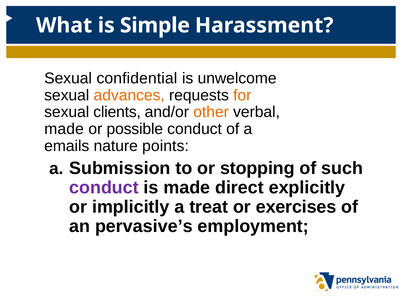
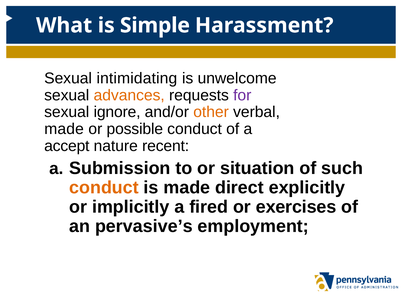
confidential: confidential -> intimidating (137, 78)
for colour: orange -> purple (242, 95)
clients: clients -> ignore (117, 112)
emails: emails -> accept (67, 146)
points: points -> recent (166, 146)
stopping: stopping -> situation (257, 168)
conduct colour: purple -> orange (104, 187)
treat: treat -> fired (209, 207)
